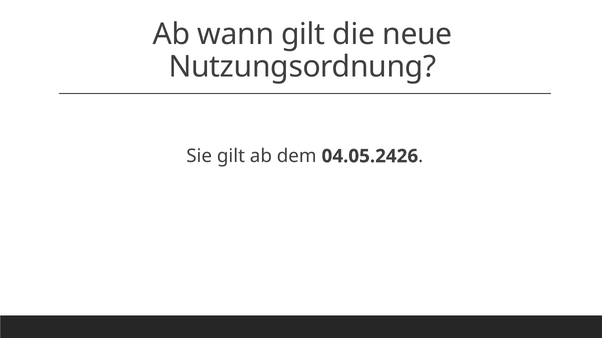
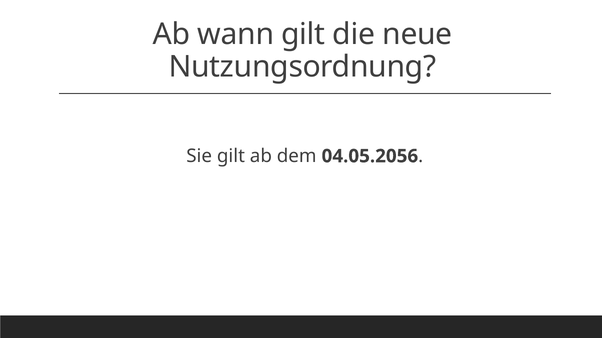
04.05.2426: 04.05.2426 -> 04.05.2056 (370, 156)
